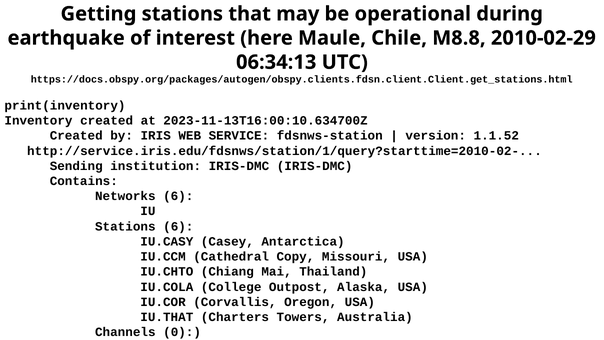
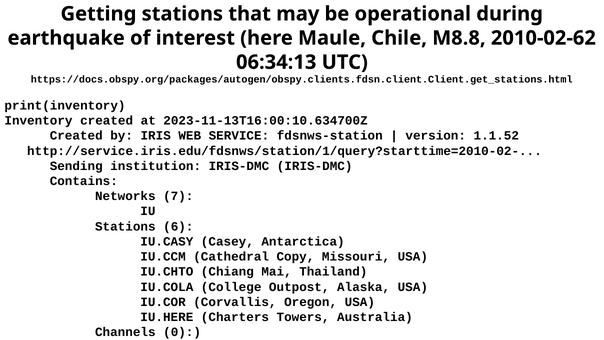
2010-02-29: 2010-02-29 -> 2010-02-62 (543, 38)
Networks 6: 6 -> 7 (178, 196)
IU.THAT: IU.THAT -> IU.HERE (167, 317)
